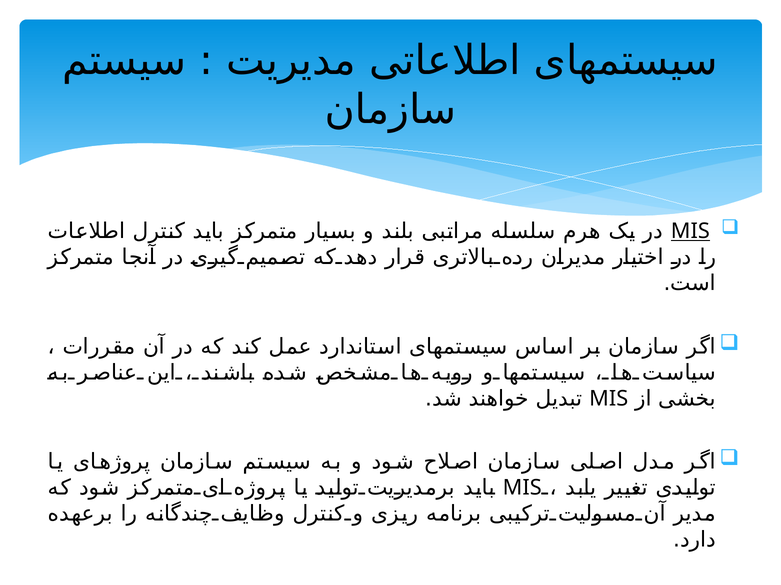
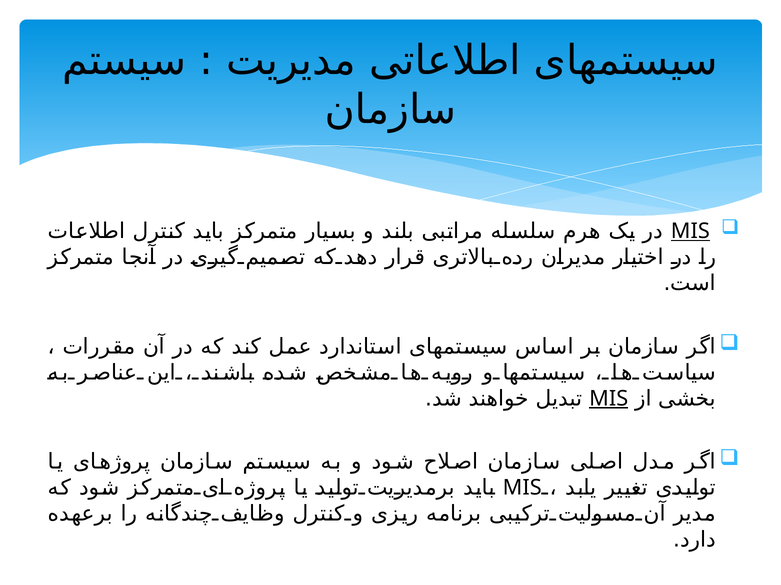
MIS underline: none -> present (609, 399)
